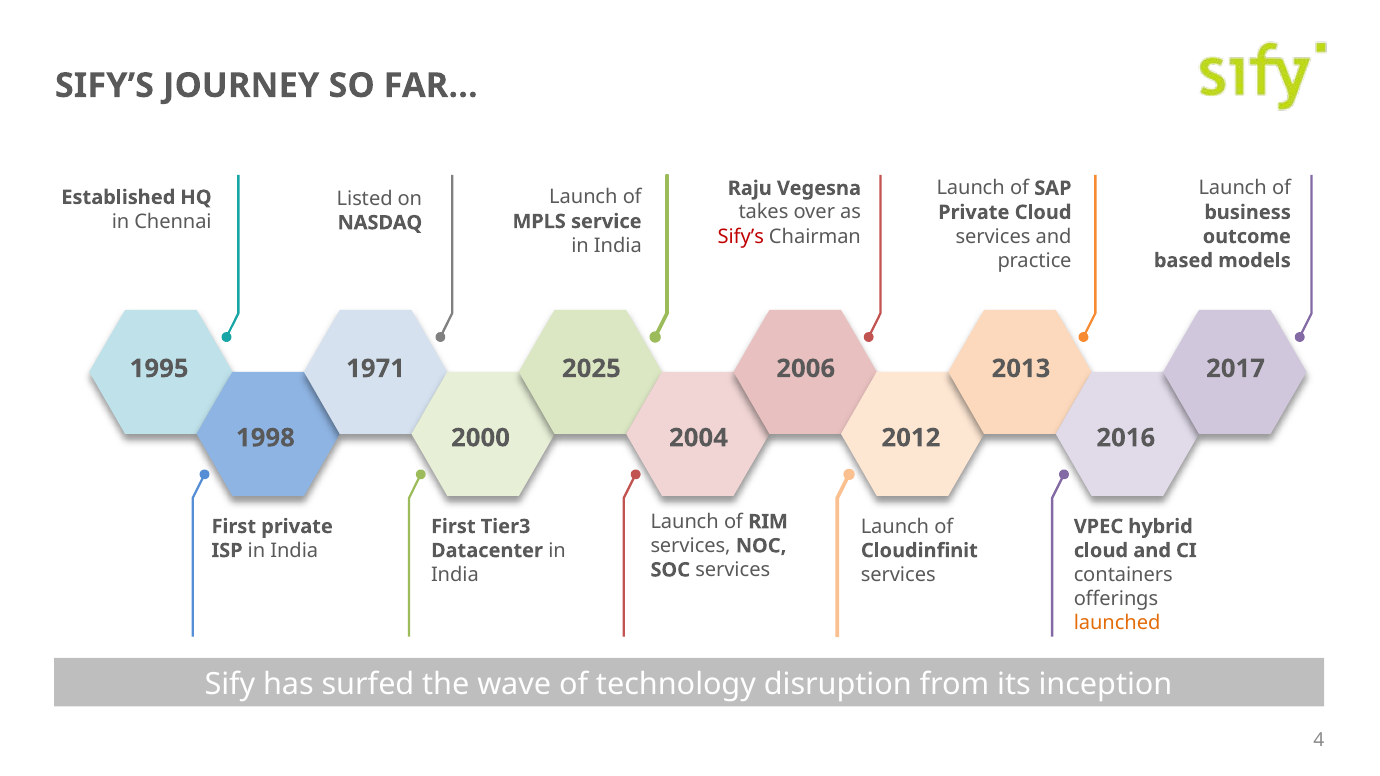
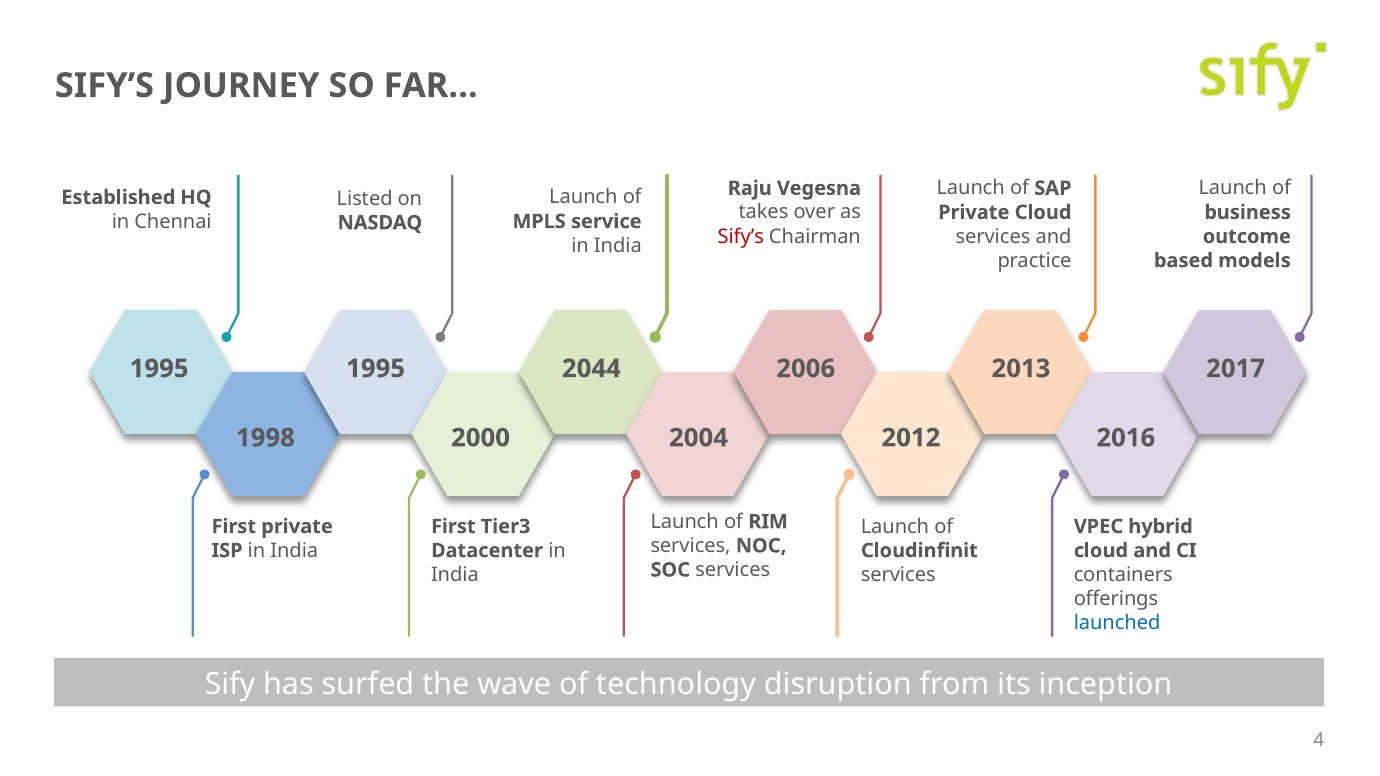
1971: 1971 -> 1995 (376, 369)
2025: 2025 -> 2044 (591, 369)
launched colour: orange -> blue (1117, 623)
